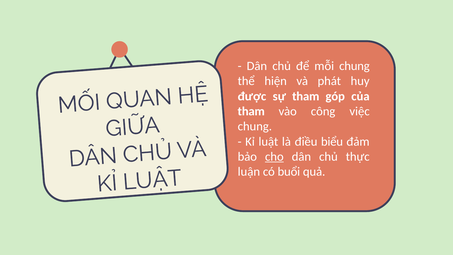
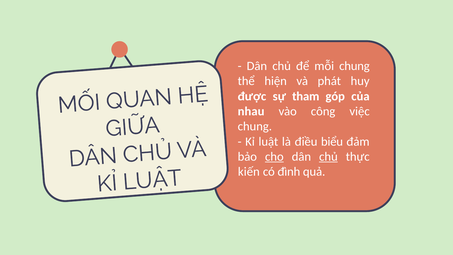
tham: tham -> nhau (251, 111)
chủ underline: none -> present (328, 157)
luận: luận -> kiến (249, 172)
buổi: buổi -> đình (289, 172)
